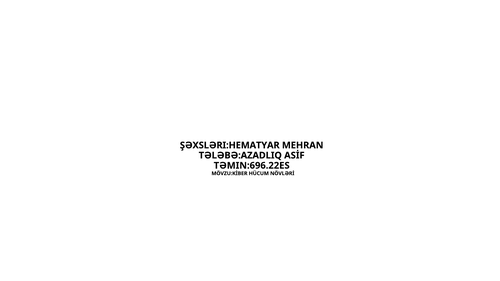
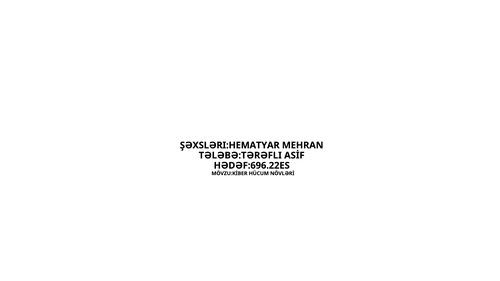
TƏLƏBƏ:AZADLIQ: TƏLƏBƏ:AZADLIQ -> TƏLƏBƏ:TƏRƏFLI (240, 156)
TƏMIN:696.22ES: TƏMIN:696.22ES -> HƏDƏF:696.22ES (252, 166)
